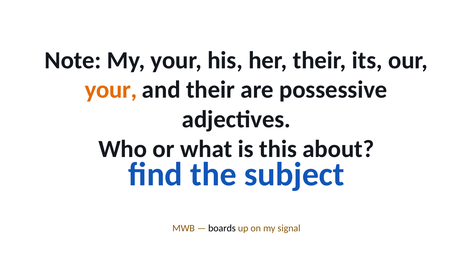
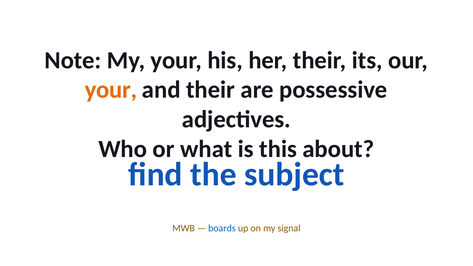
boards colour: black -> blue (222, 228)
